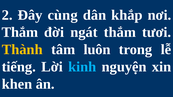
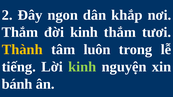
cùng: cùng -> ngon (63, 15)
đời ngát: ngát -> kinh (84, 32)
kinh colour: light blue -> light green (82, 67)
khen: khen -> bánh (17, 84)
